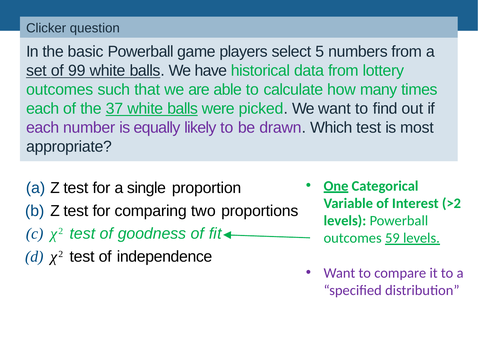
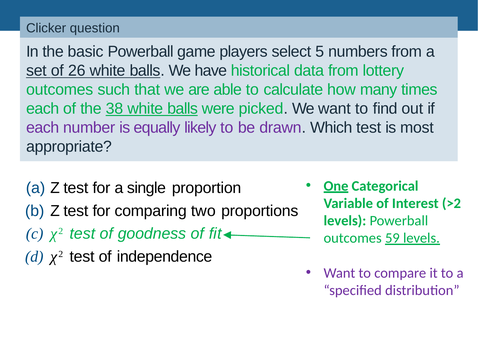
99: 99 -> 26 (77, 71)
37: 37 -> 38 (114, 109)
